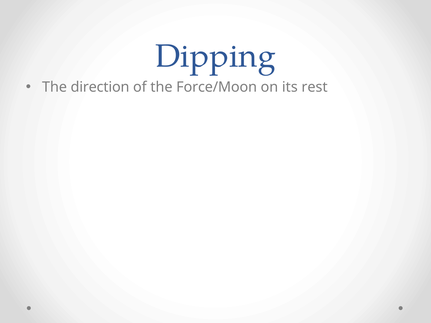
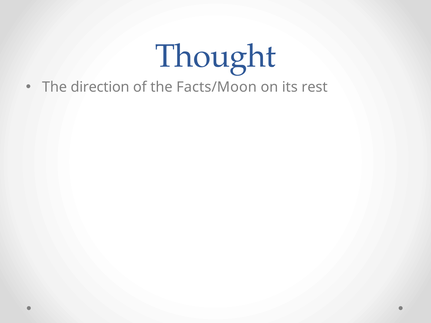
Dipping: Dipping -> Thought (216, 56)
Force/Moon: Force/Moon -> Facts/Moon (217, 87)
